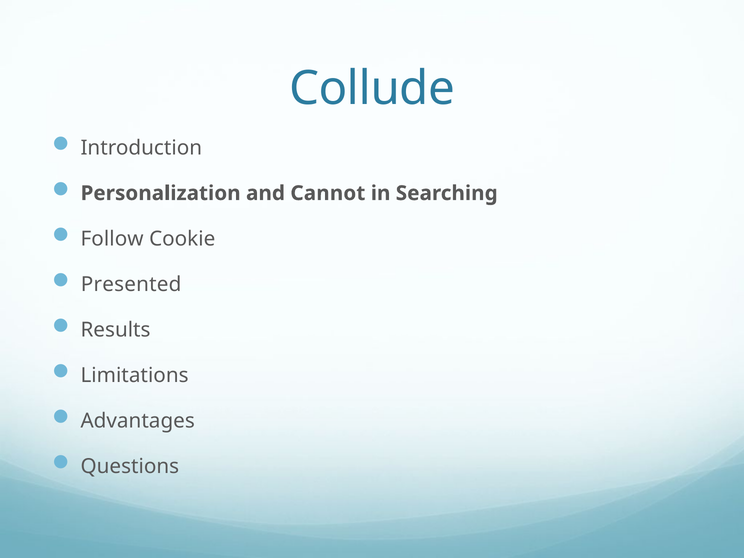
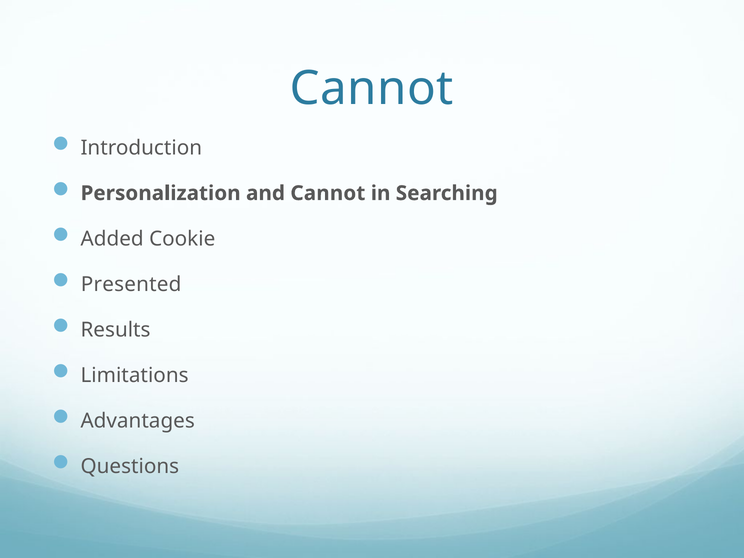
Collude: Collude -> Cannot (372, 89)
Follow: Follow -> Added (112, 239)
